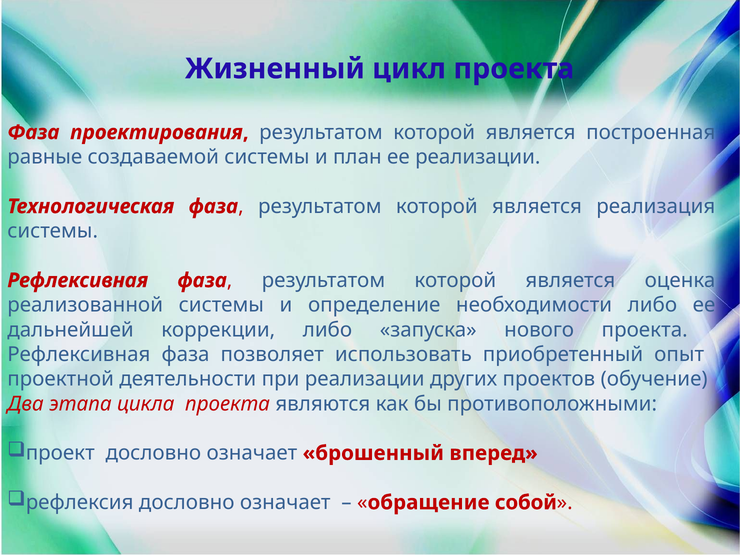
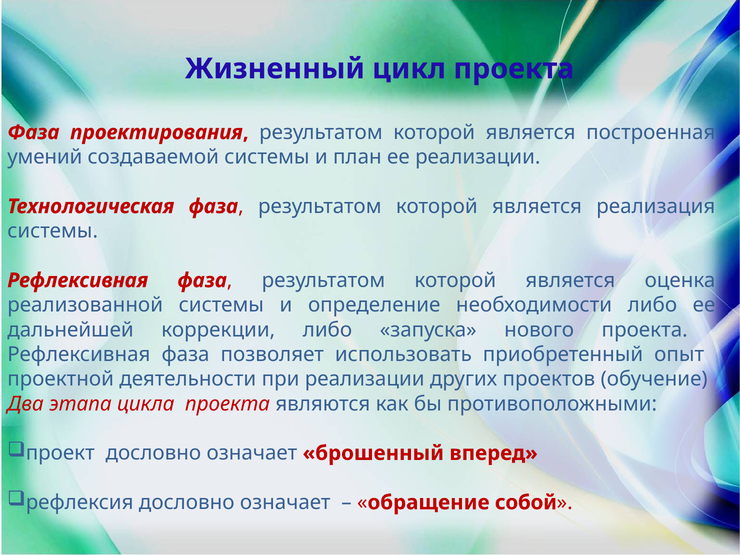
равные: равные -> умений (45, 157)
